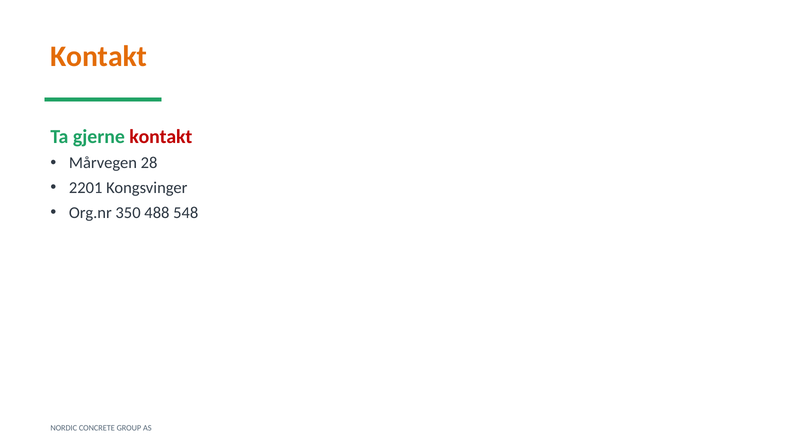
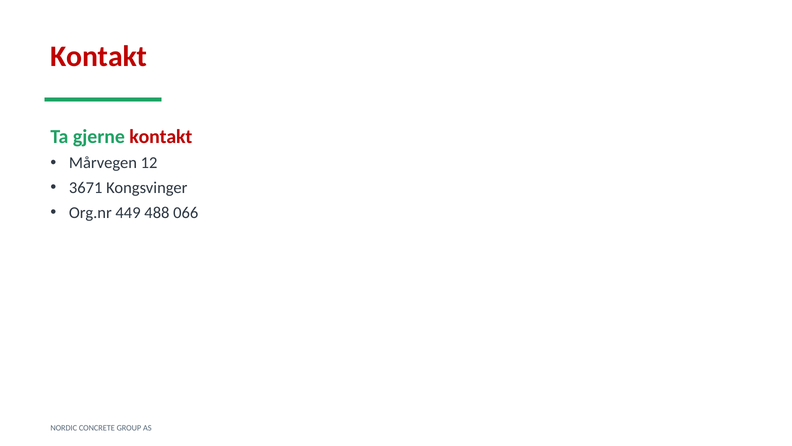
Kontakt colour: orange -> red (99, 57)
28: 28 -> 12 (149, 163)
2201: 2201 -> 3671 (86, 188)
350: 350 -> 449 (128, 212)
548: 548 -> 066 (186, 212)
